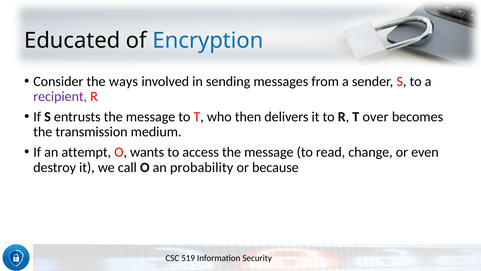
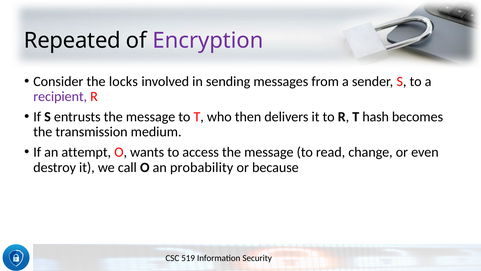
Educated: Educated -> Repeated (72, 40)
Encryption colour: blue -> purple (208, 40)
ways: ways -> locks (123, 81)
over: over -> hash (376, 117)
